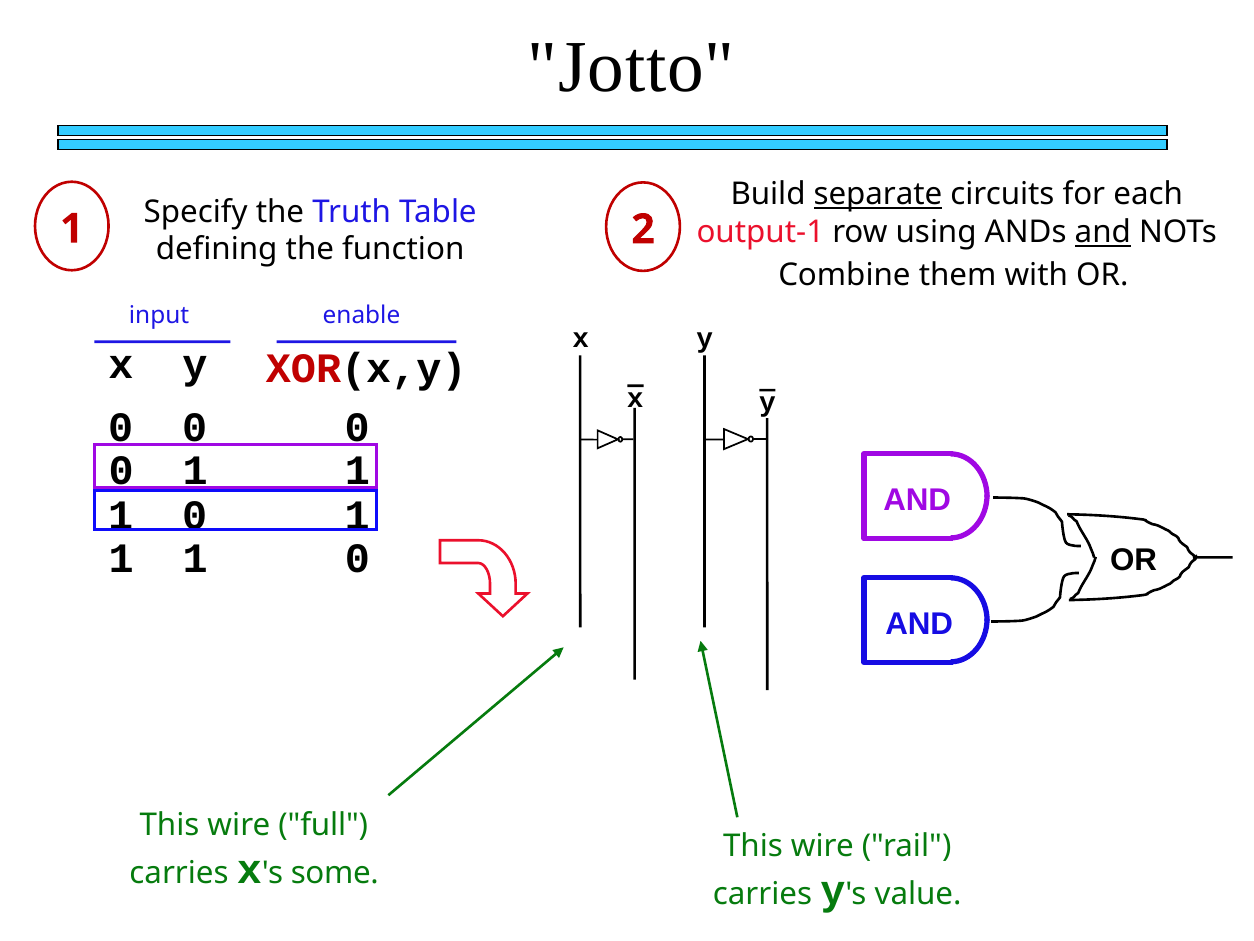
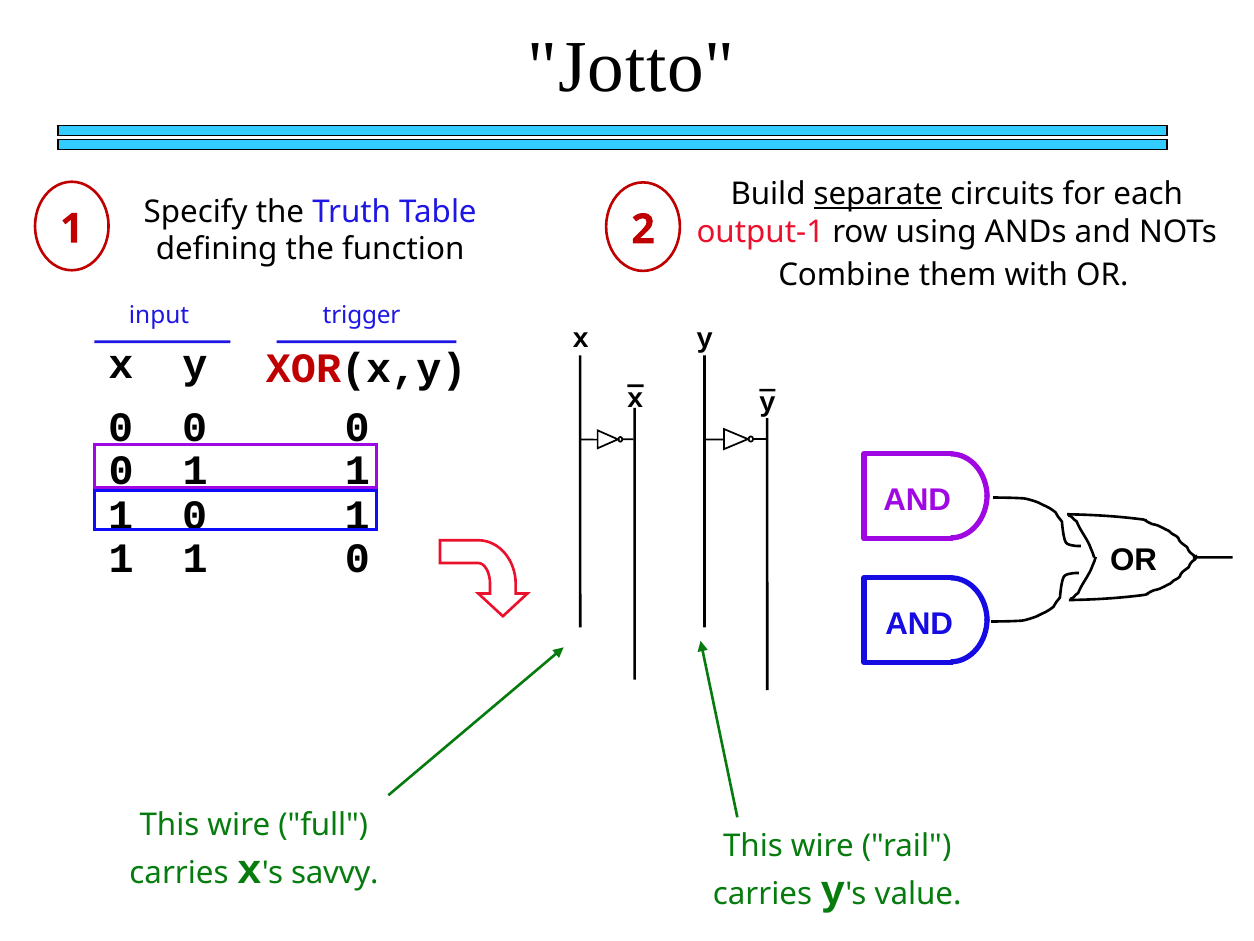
and underline: present -> none (1103, 232)
enable: enable -> trigger (362, 315)
some: some -> savvy (335, 872)
